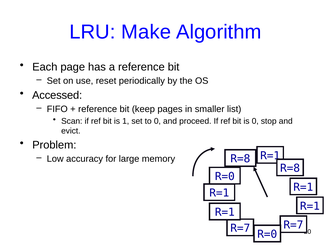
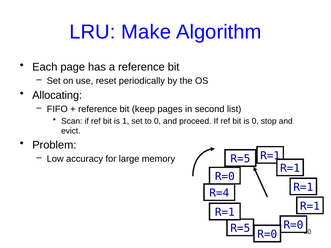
Accessed: Accessed -> Allocating (57, 95)
smaller: smaller -> second (210, 109)
R=8: R=8 -> R=5 (240, 159)
R=8: R=8 -> R=1 (290, 168)
R=1: R=1 -> R=4 (219, 193)
R=7: R=7 -> R=0 (293, 225)
R=7: R=7 -> R=5 (240, 228)
